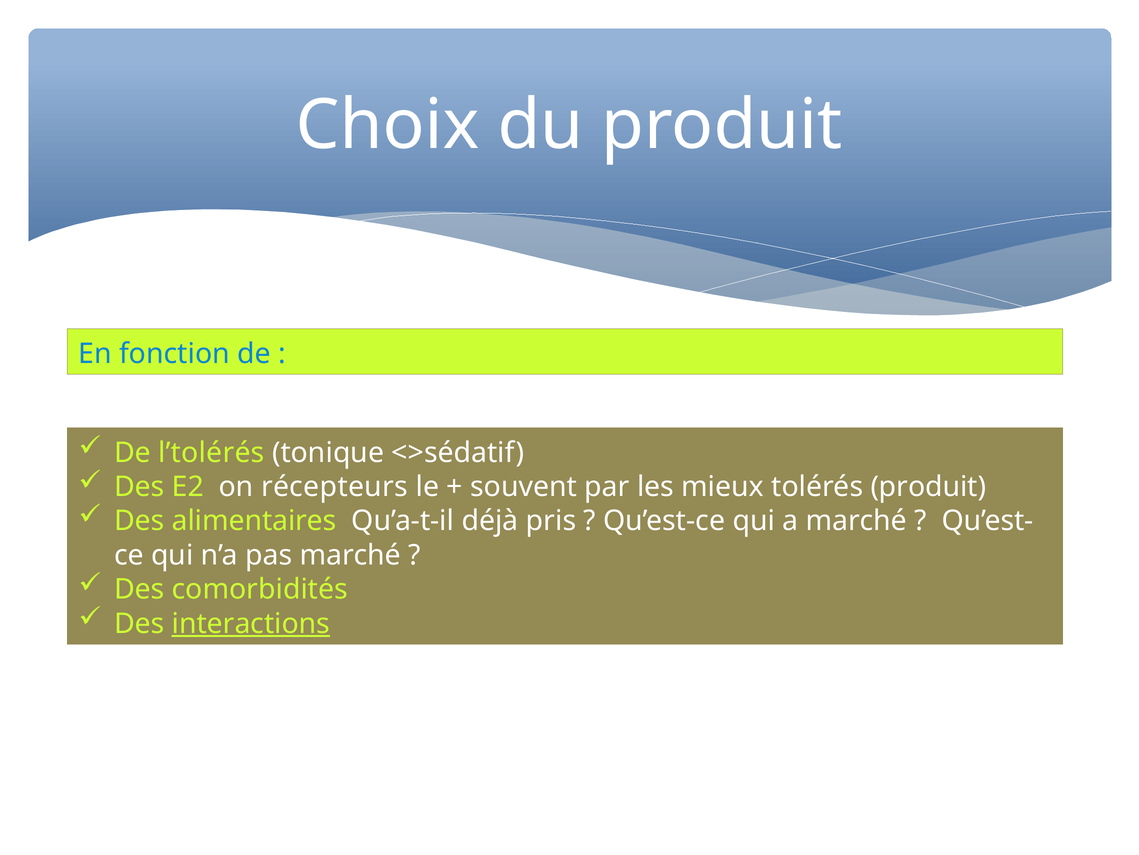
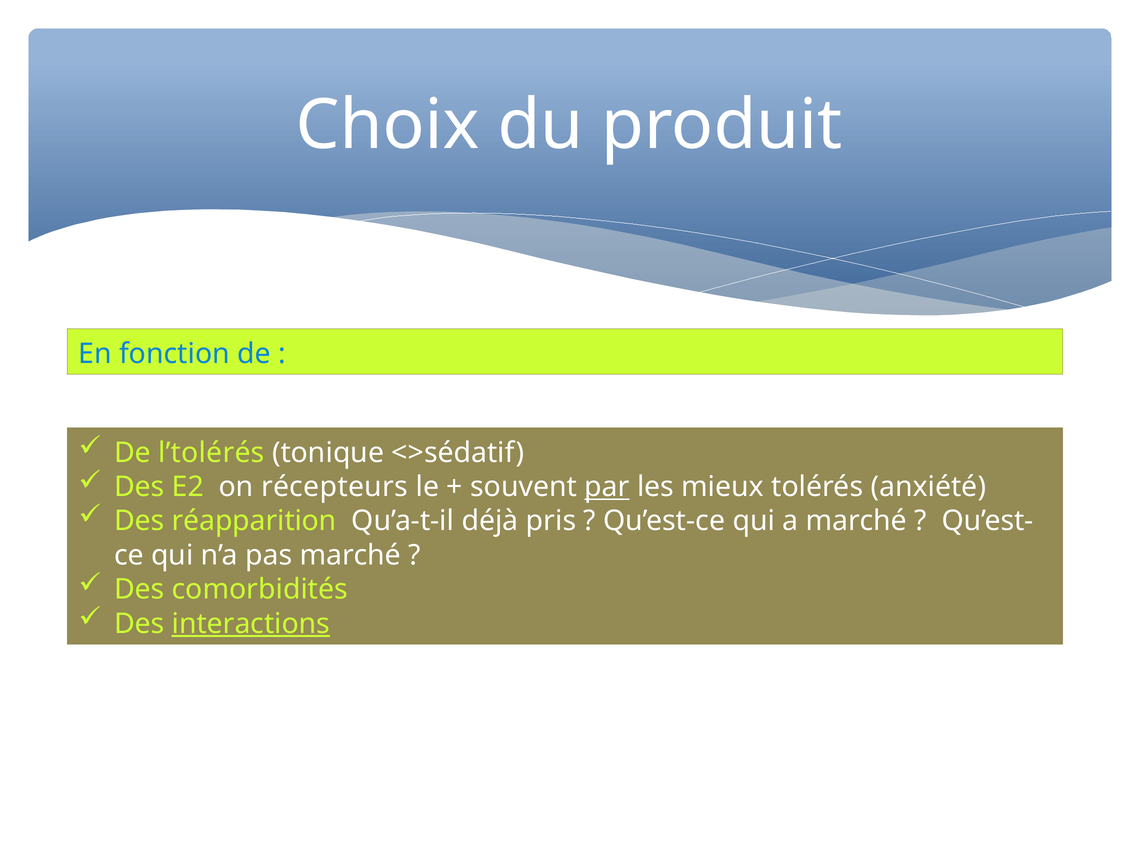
par underline: none -> present (607, 486)
tolérés produit: produit -> anxiété (928, 486)
alimentaires: alimentaires -> réapparition (254, 521)
